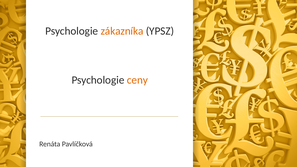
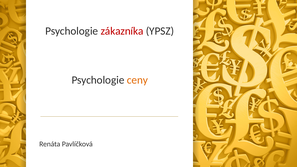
zákazníka colour: orange -> red (122, 31)
